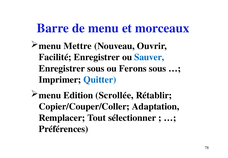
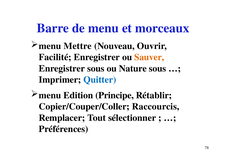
Sauver colour: blue -> orange (149, 57)
Ferons: Ferons -> Nature (133, 68)
Scrollée: Scrollée -> Principe (115, 95)
Adaptation: Adaptation -> Raccourcis (156, 106)
